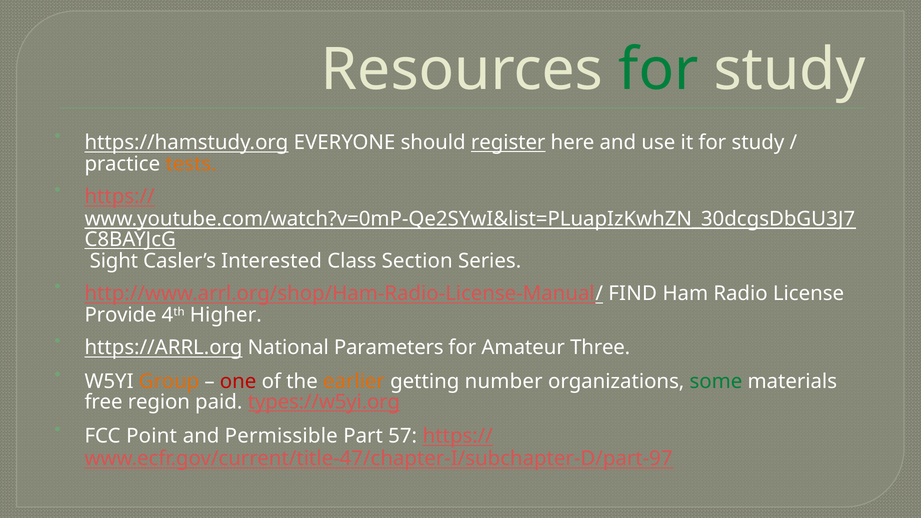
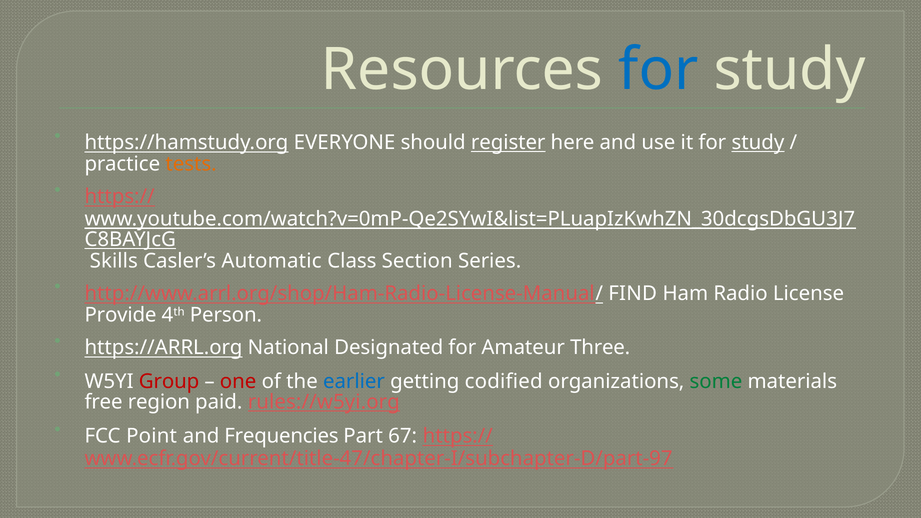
for colour: green -> blue (658, 70)
study underline: none -> present (758, 143)
Sight: Sight -> Skills (114, 261)
Interested: Interested -> Automatic (271, 261)
Higher: Higher -> Person (226, 315)
Parameters: Parameters -> Designated (389, 348)
Group colour: orange -> red (169, 381)
earlier colour: orange -> blue (354, 381)
number: number -> codified (504, 381)
types://w5yi.org: types://w5yi.org -> rules://w5yi.org (324, 402)
Permissible: Permissible -> Frequencies (281, 436)
57: 57 -> 67 (403, 436)
